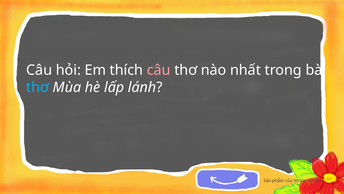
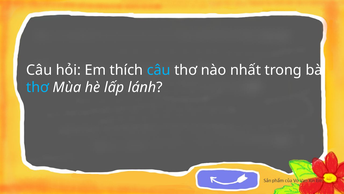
câu colour: pink -> light blue (159, 70)
